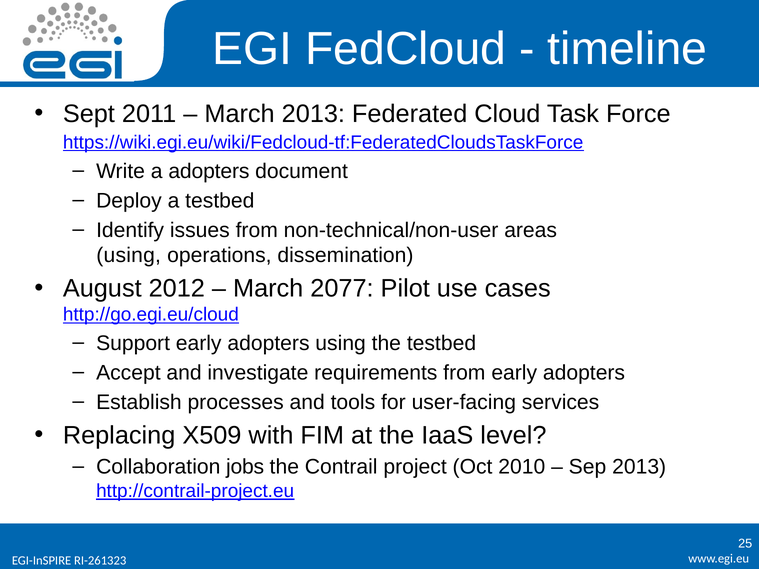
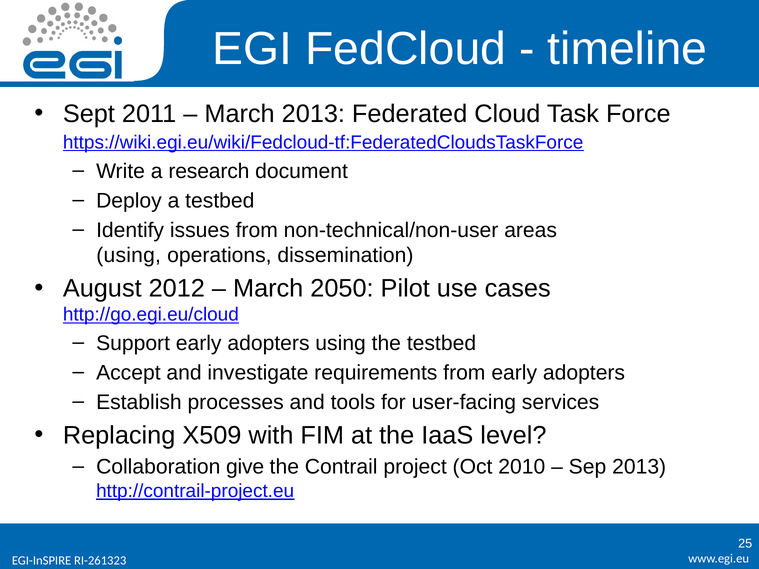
a adopters: adopters -> research (209, 171)
2077: 2077 -> 2050 (342, 289)
jobs: jobs -> give (245, 467)
